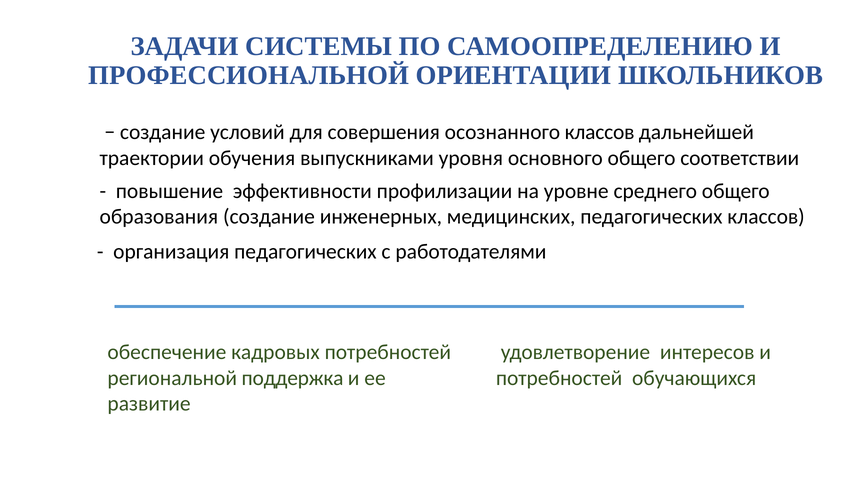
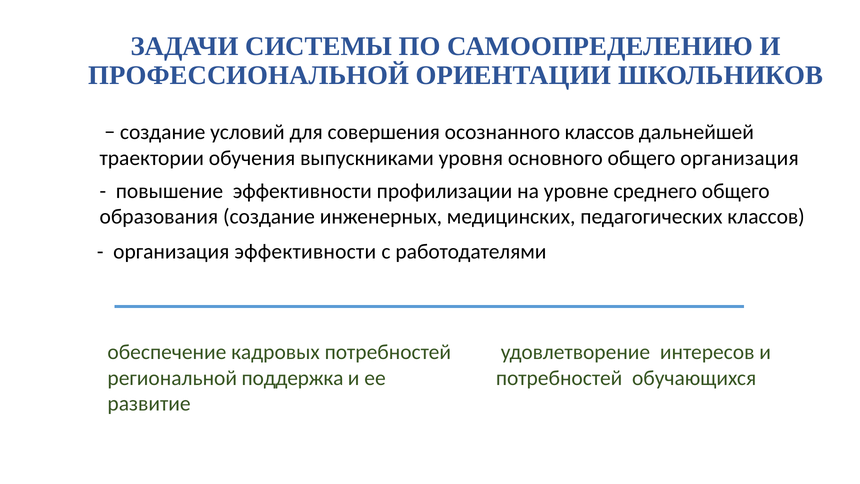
общего соответствии: соответствии -> организация (740, 158)
организация педагогических: педагогических -> эффективности (305, 251)
